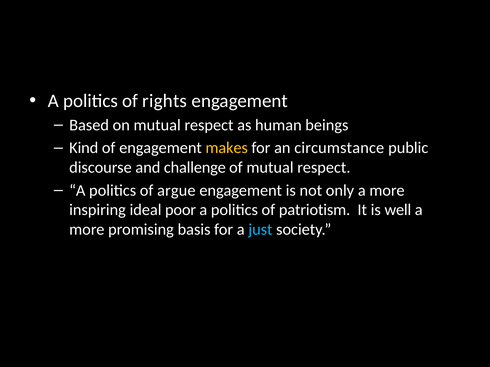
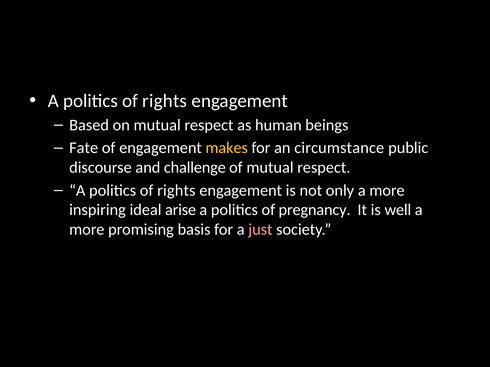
Kind: Kind -> Fate (84, 148)
argue: argue -> rights (176, 191)
poor: poor -> arise (181, 210)
patriotism: patriotism -> pregnancy (315, 210)
just colour: light blue -> pink (260, 230)
